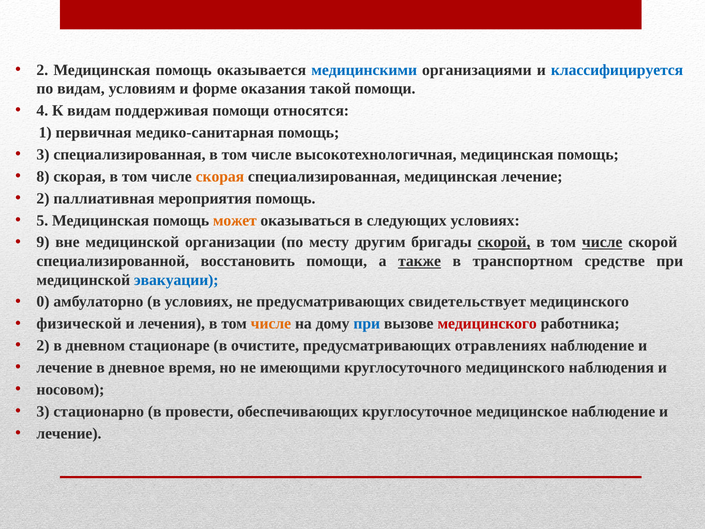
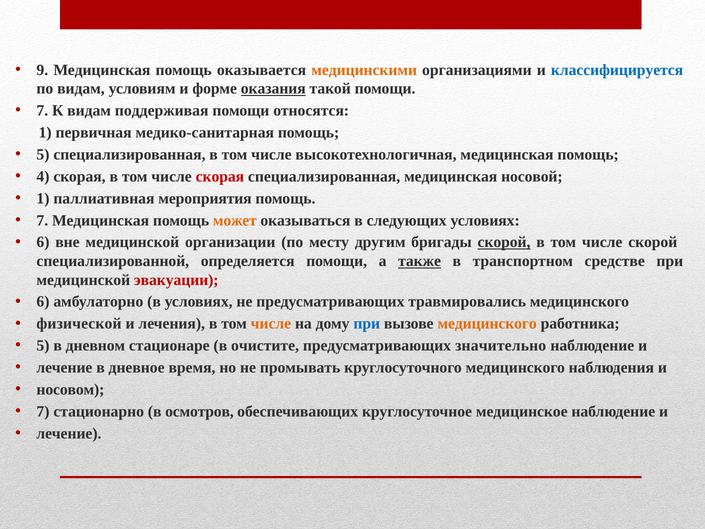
2: 2 -> 9 (42, 70)
медицинскими colour: blue -> orange (364, 70)
оказания underline: none -> present (273, 89)
4: 4 -> 7 (42, 111)
3: 3 -> 5 (43, 154)
8: 8 -> 4 (43, 176)
скорая colour: orange -> red (220, 176)
медицинская лечение: лечение -> носовой (532, 176)
2: 2 -> 1 (43, 198)
5: 5 -> 7 (42, 220)
9: 9 -> 6 (43, 242)
числе underline: present -> none (602, 242)
восстановить: восстановить -> определяется (248, 261)
эвакуации colour: blue -> red (176, 280)
0: 0 -> 6 (43, 302)
свидетельствует: свидетельствует -> травмировались (467, 302)
медицинского colour: red -> orange (487, 324)
2: 2 -> 5 (43, 346)
отравлениях: отравлениях -> значительно (501, 346)
имеющими: имеющими -> промывать (300, 367)
3: 3 -> 7 (43, 411)
провести: провести -> осмотров (199, 411)
